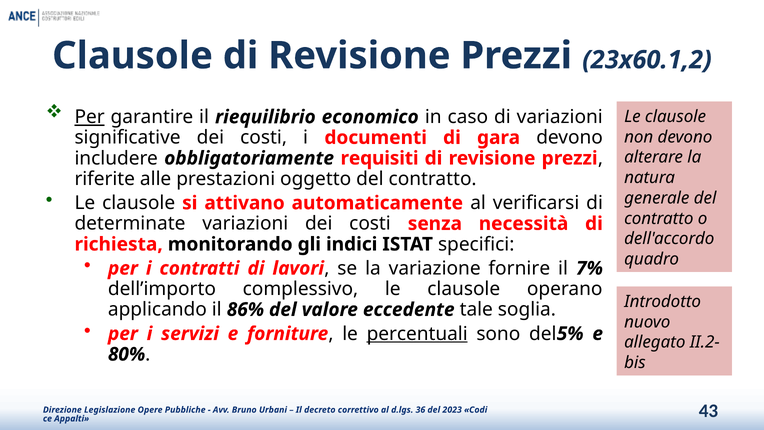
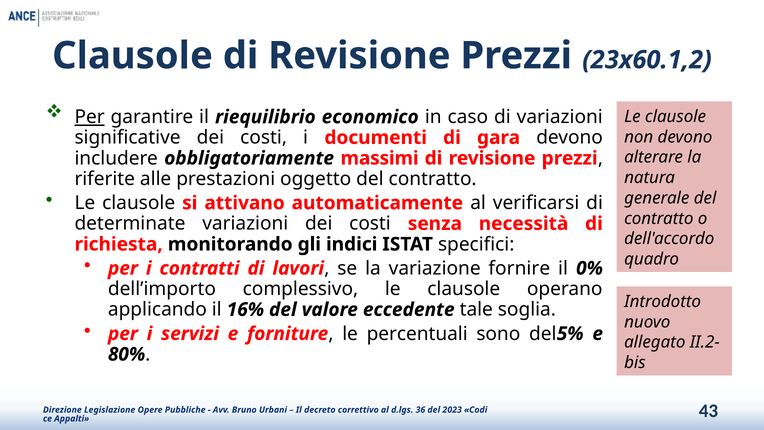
requisiti: requisiti -> massimi (380, 158)
7%: 7% -> 0% (590, 268)
86%: 86% -> 16% (245, 309)
percentuali underline: present -> none (417, 334)
